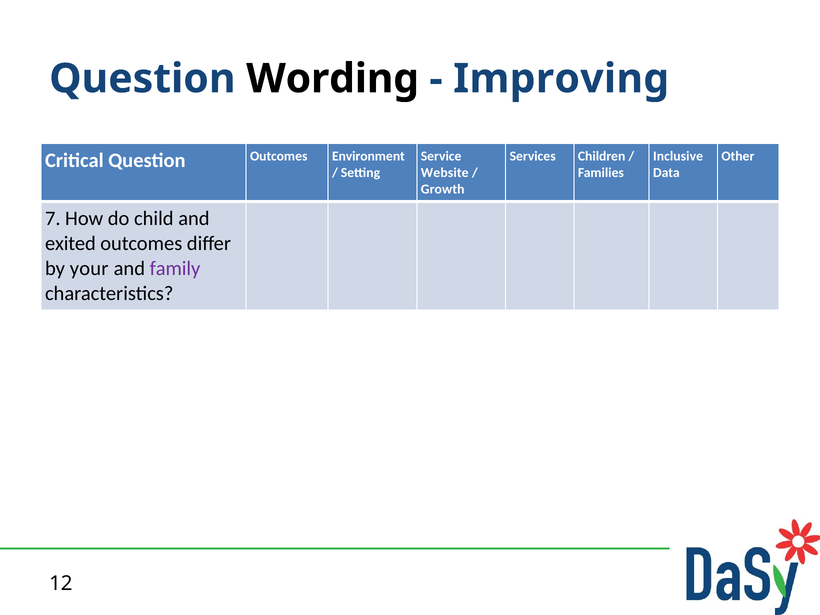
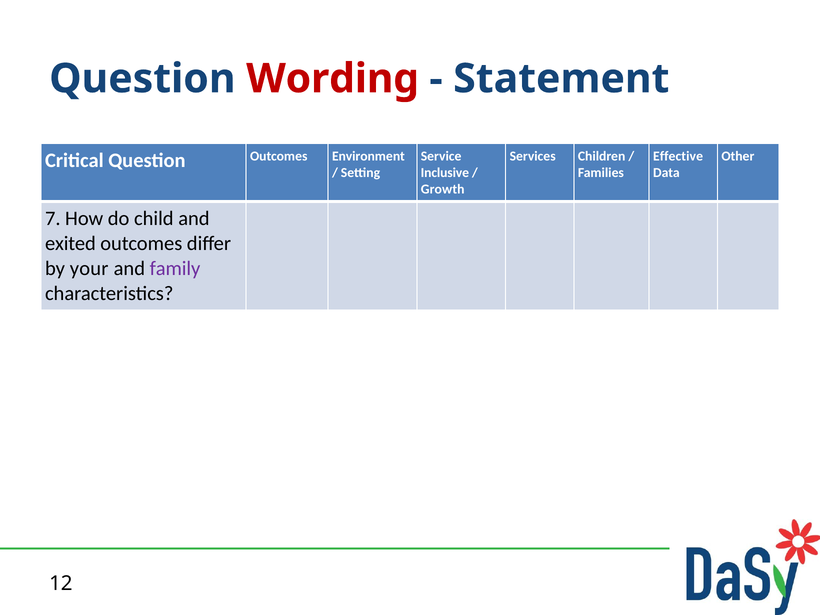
Wording colour: black -> red (333, 79)
Improving: Improving -> Statement (561, 79)
Inclusive: Inclusive -> Effective (678, 156)
Website: Website -> Inclusive (445, 173)
